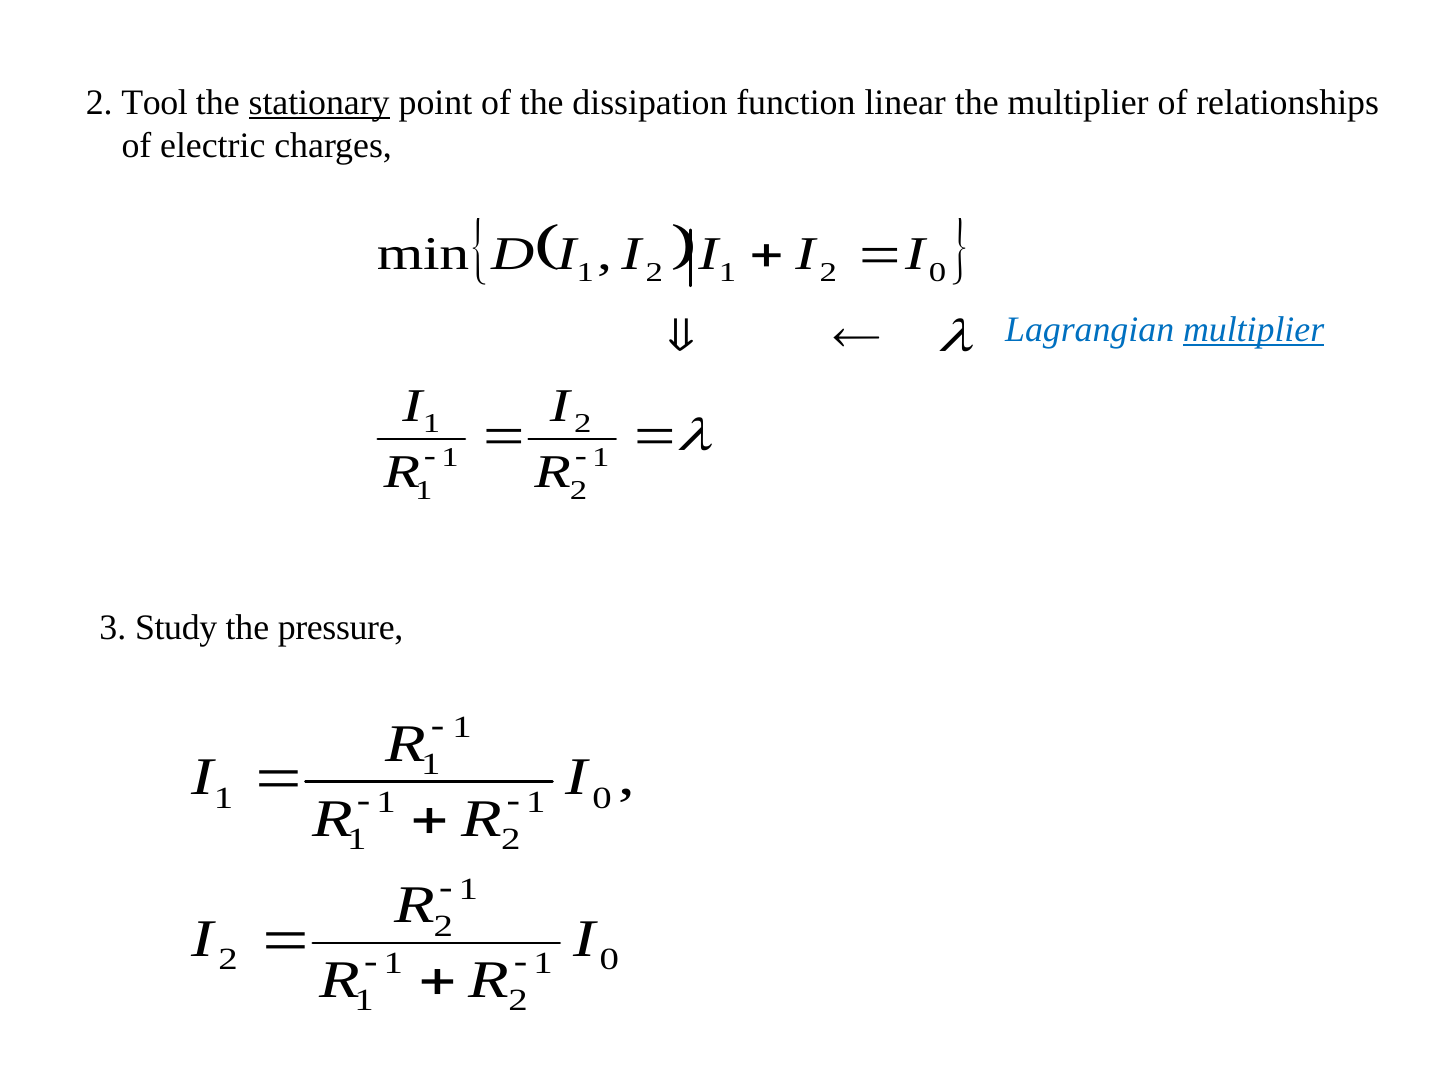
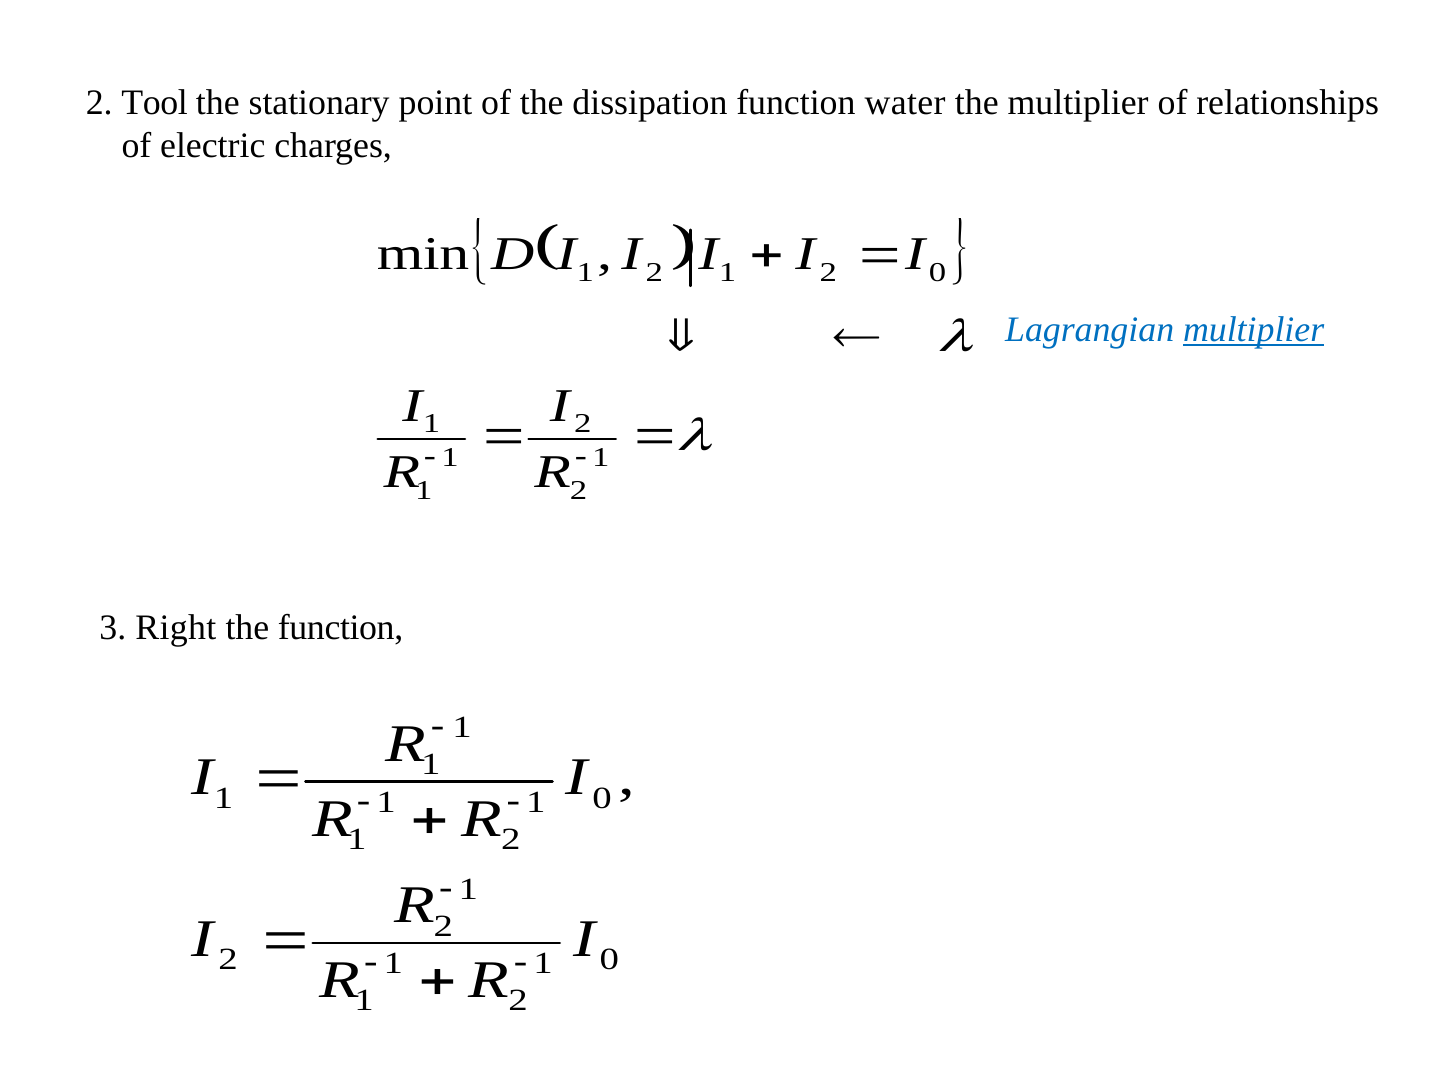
stationary underline: present -> none (319, 103)
linear: linear -> water (905, 103)
Study: Study -> Right (176, 628)
the pressure: pressure -> function (341, 628)
